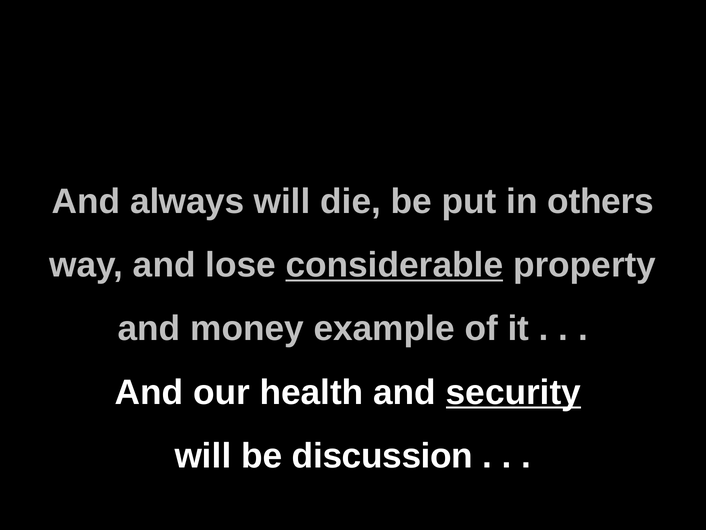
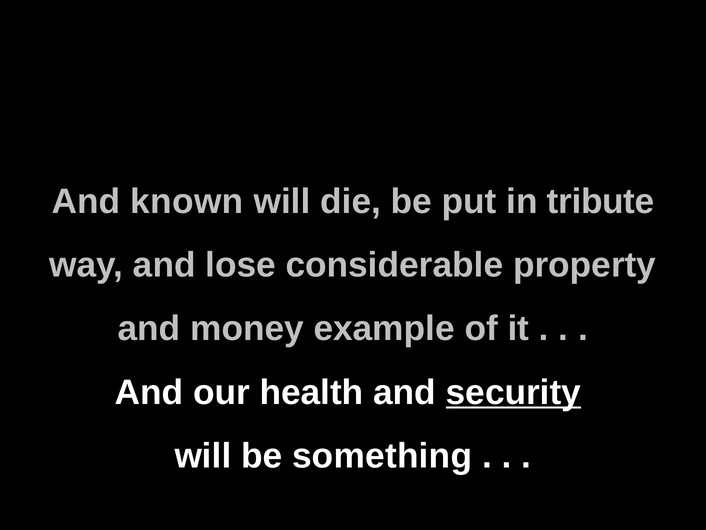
always: always -> known (187, 201)
others: others -> tribute (601, 201)
considerable underline: present -> none (394, 265)
discussion: discussion -> something (382, 456)
